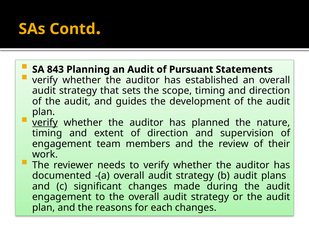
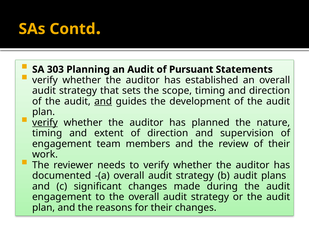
843: 843 -> 303 (55, 70)
and underline: none -> present (103, 102)
for each: each -> their (162, 208)
